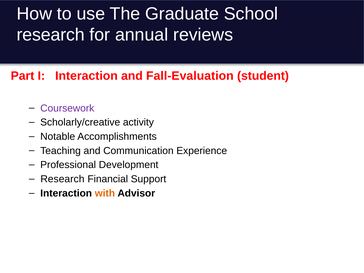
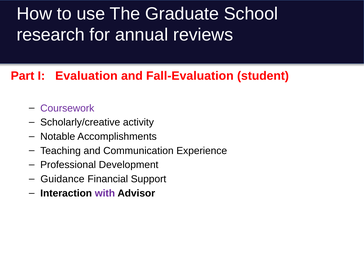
I Interaction: Interaction -> Evaluation (86, 76)
Research: Research -> Guidance (62, 179)
with colour: orange -> purple (105, 193)
